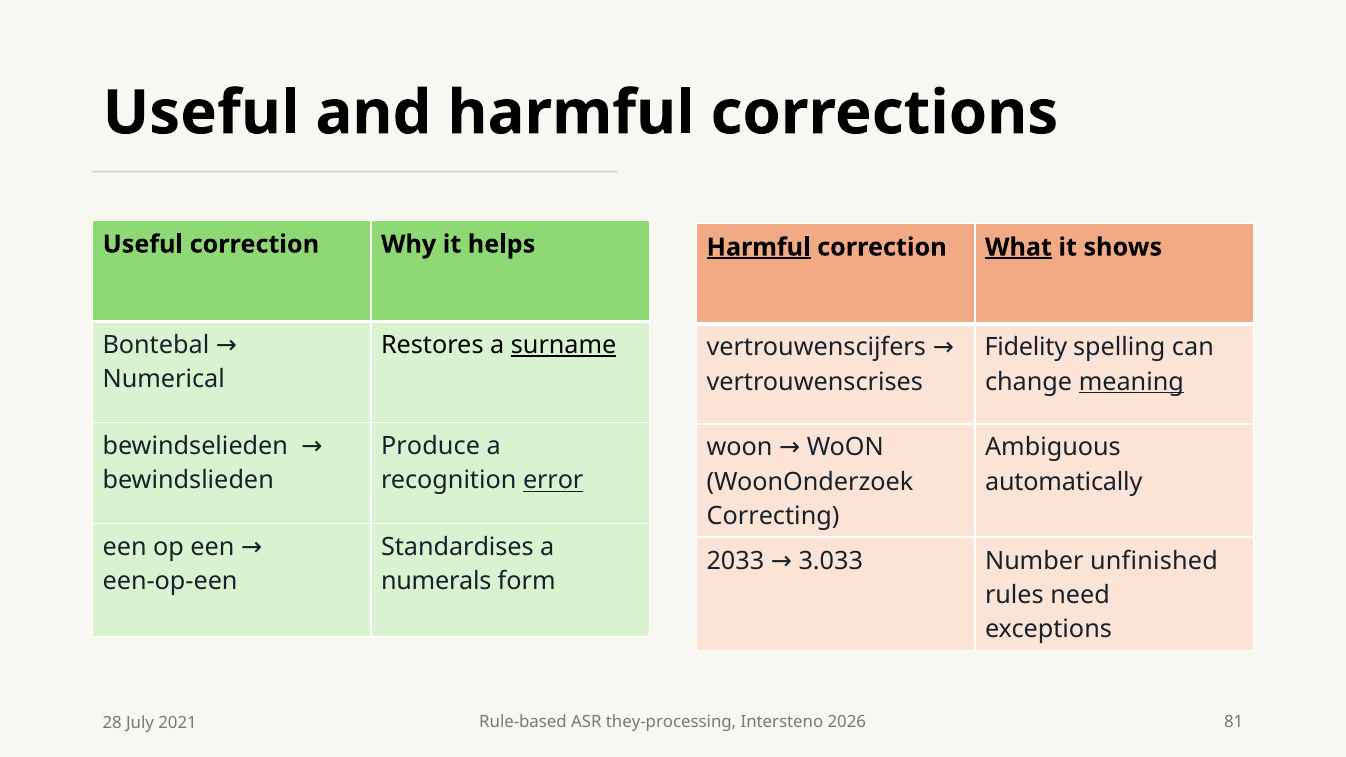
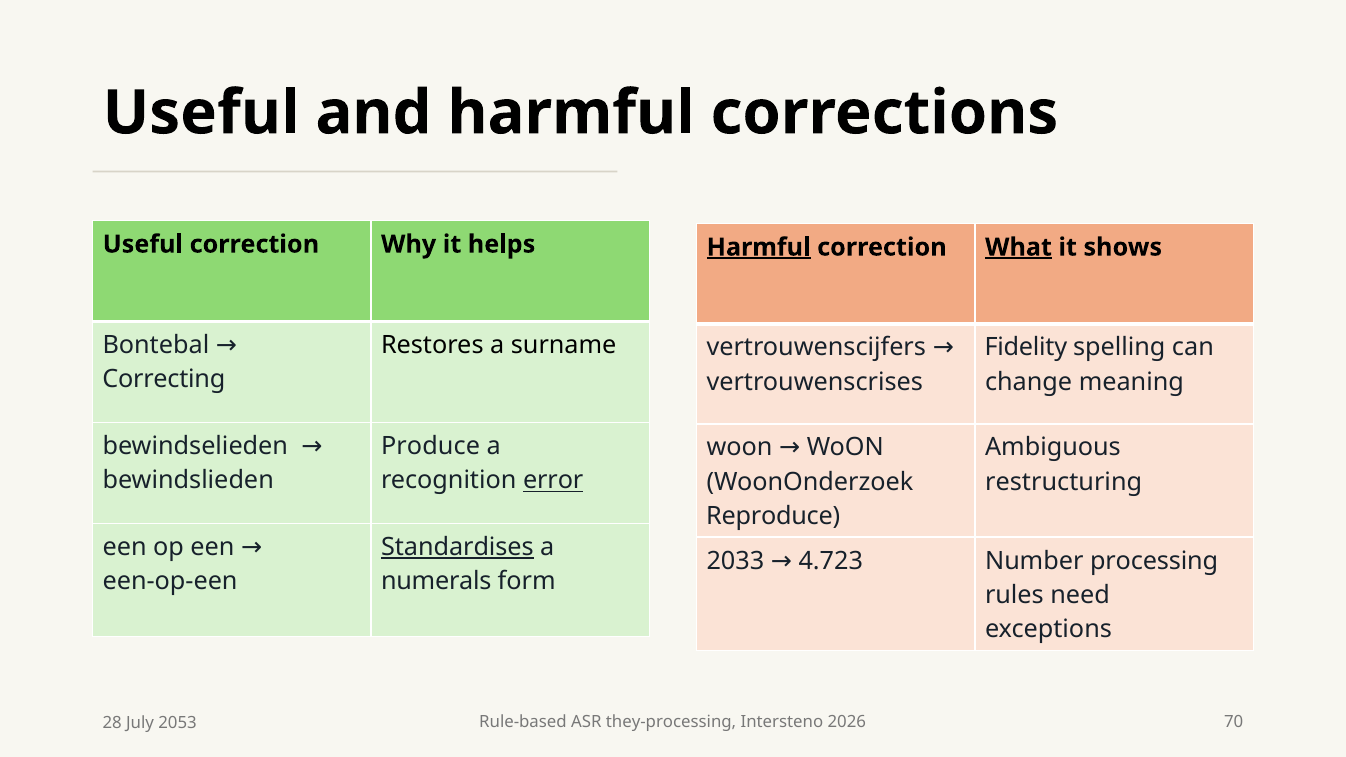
surname underline: present -> none (564, 345)
Numerical: Numerical -> Correcting (164, 380)
meaning underline: present -> none (1131, 382)
automatically: automatically -> restructuring (1064, 482)
Correcting: Correcting -> Reproduce (773, 516)
Standardises underline: none -> present (457, 547)
unfinished: unfinished -> processing (1154, 561)
3.033: 3.033 -> 4.723 (831, 561)
81: 81 -> 70 (1234, 722)
2021: 2021 -> 2053 (178, 723)
